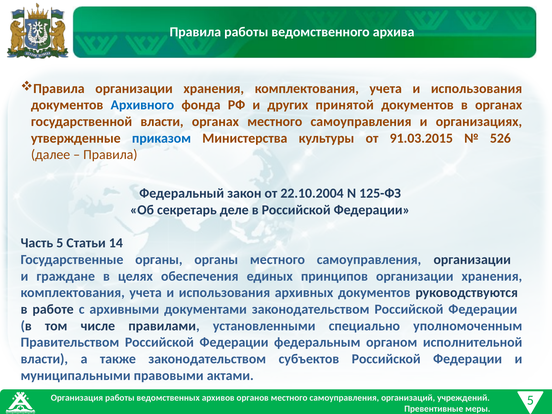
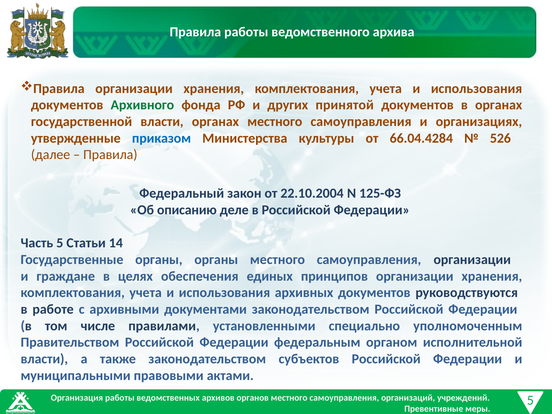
Архивного colour: blue -> green (142, 105)
91.03.2015: 91.03.2015 -> 66.04.4284 (421, 138)
секретарь: секретарь -> описанию (187, 210)
